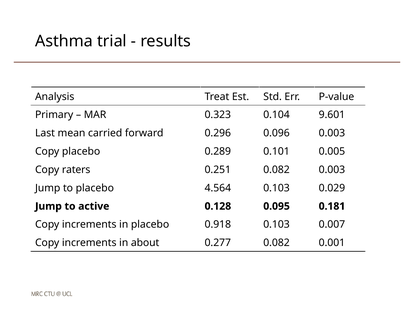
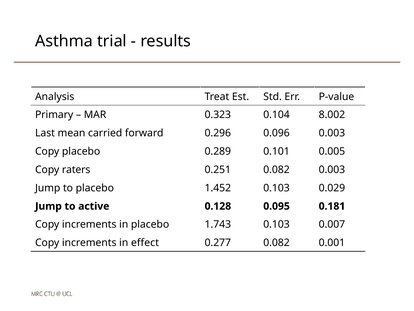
9.601: 9.601 -> 8.002 (332, 115)
4.564: 4.564 -> 1.452 (218, 188)
0.918: 0.918 -> 1.743 (218, 224)
about: about -> effect (145, 242)
